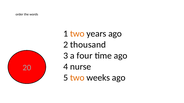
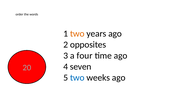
thousand: thousand -> opposites (88, 45)
nurse: nurse -> seven (81, 67)
two colour: orange -> blue (77, 78)
